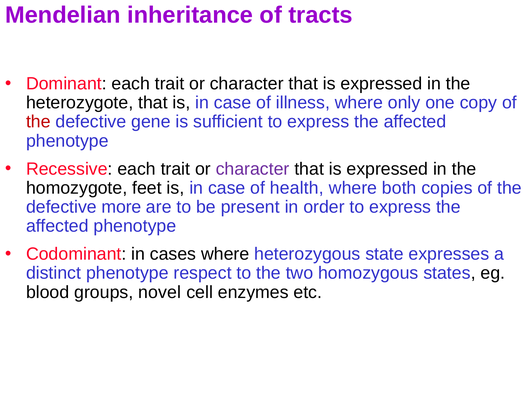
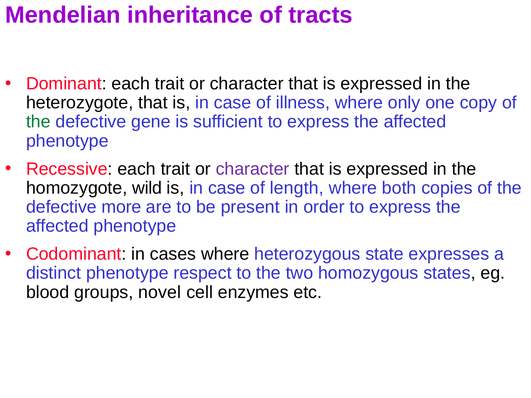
the colour: red -> green (38, 122)
feet: feet -> wild (147, 188)
health: health -> length (297, 188)
